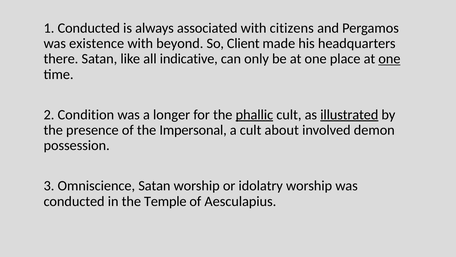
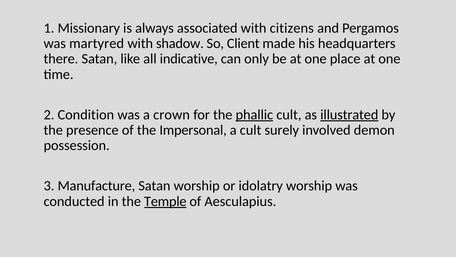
1 Conducted: Conducted -> Missionary (89, 28)
existence: existence -> martyred (97, 43)
beyond: beyond -> shadow (180, 43)
one underline: present -> none (389, 59)
longer: longer -> crown (172, 114)
about: about -> surely (282, 130)
Omniscience: Omniscience -> Manufacture (96, 186)
Temple underline: none -> present (165, 201)
